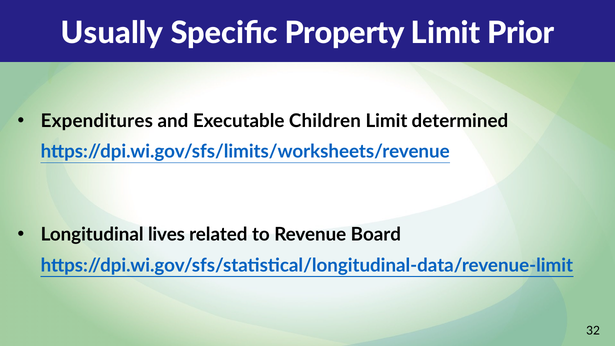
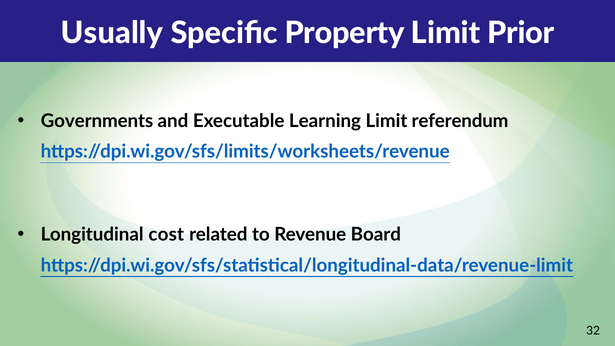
Expenditures: Expenditures -> Governments (97, 121)
Children: Children -> Learning (325, 121)
determined: determined -> referendum (460, 121)
lives: lives -> cost (166, 235)
